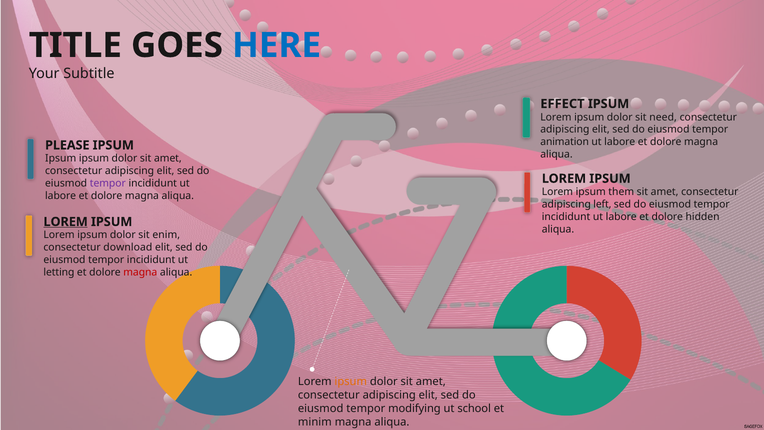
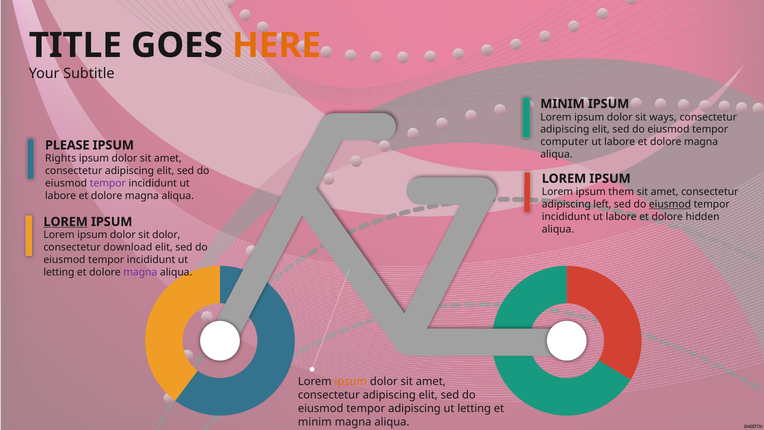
HERE colour: blue -> orange (277, 45)
EFFECT: EFFECT -> MINIM (562, 104)
need: need -> ways (663, 117)
animation: animation -> computer (565, 142)
Ipsum: Ipsum -> Rights (61, 158)
eiusmod underline: none -> present (670, 204)
sit enim: enim -> dolor (166, 235)
magna colour: red -> purple (140, 272)
tempor modifying: modifying -> adipiscing (414, 408)
school: school -> letting (474, 408)
